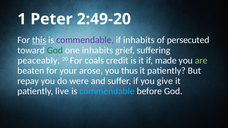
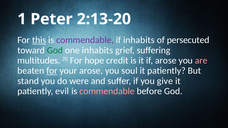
2:49-20: 2:49-20 -> 2:13-20 (104, 19)
peaceably: peaceably -> multitudes (39, 61)
coals: coals -> hope (94, 61)
if made: made -> arose (166, 61)
are colour: light green -> pink (201, 61)
for underline: none -> present (52, 71)
thus: thus -> soul (129, 71)
repay: repay -> stand (28, 81)
live: live -> evil (62, 91)
commendable colour: light blue -> pink (107, 91)
